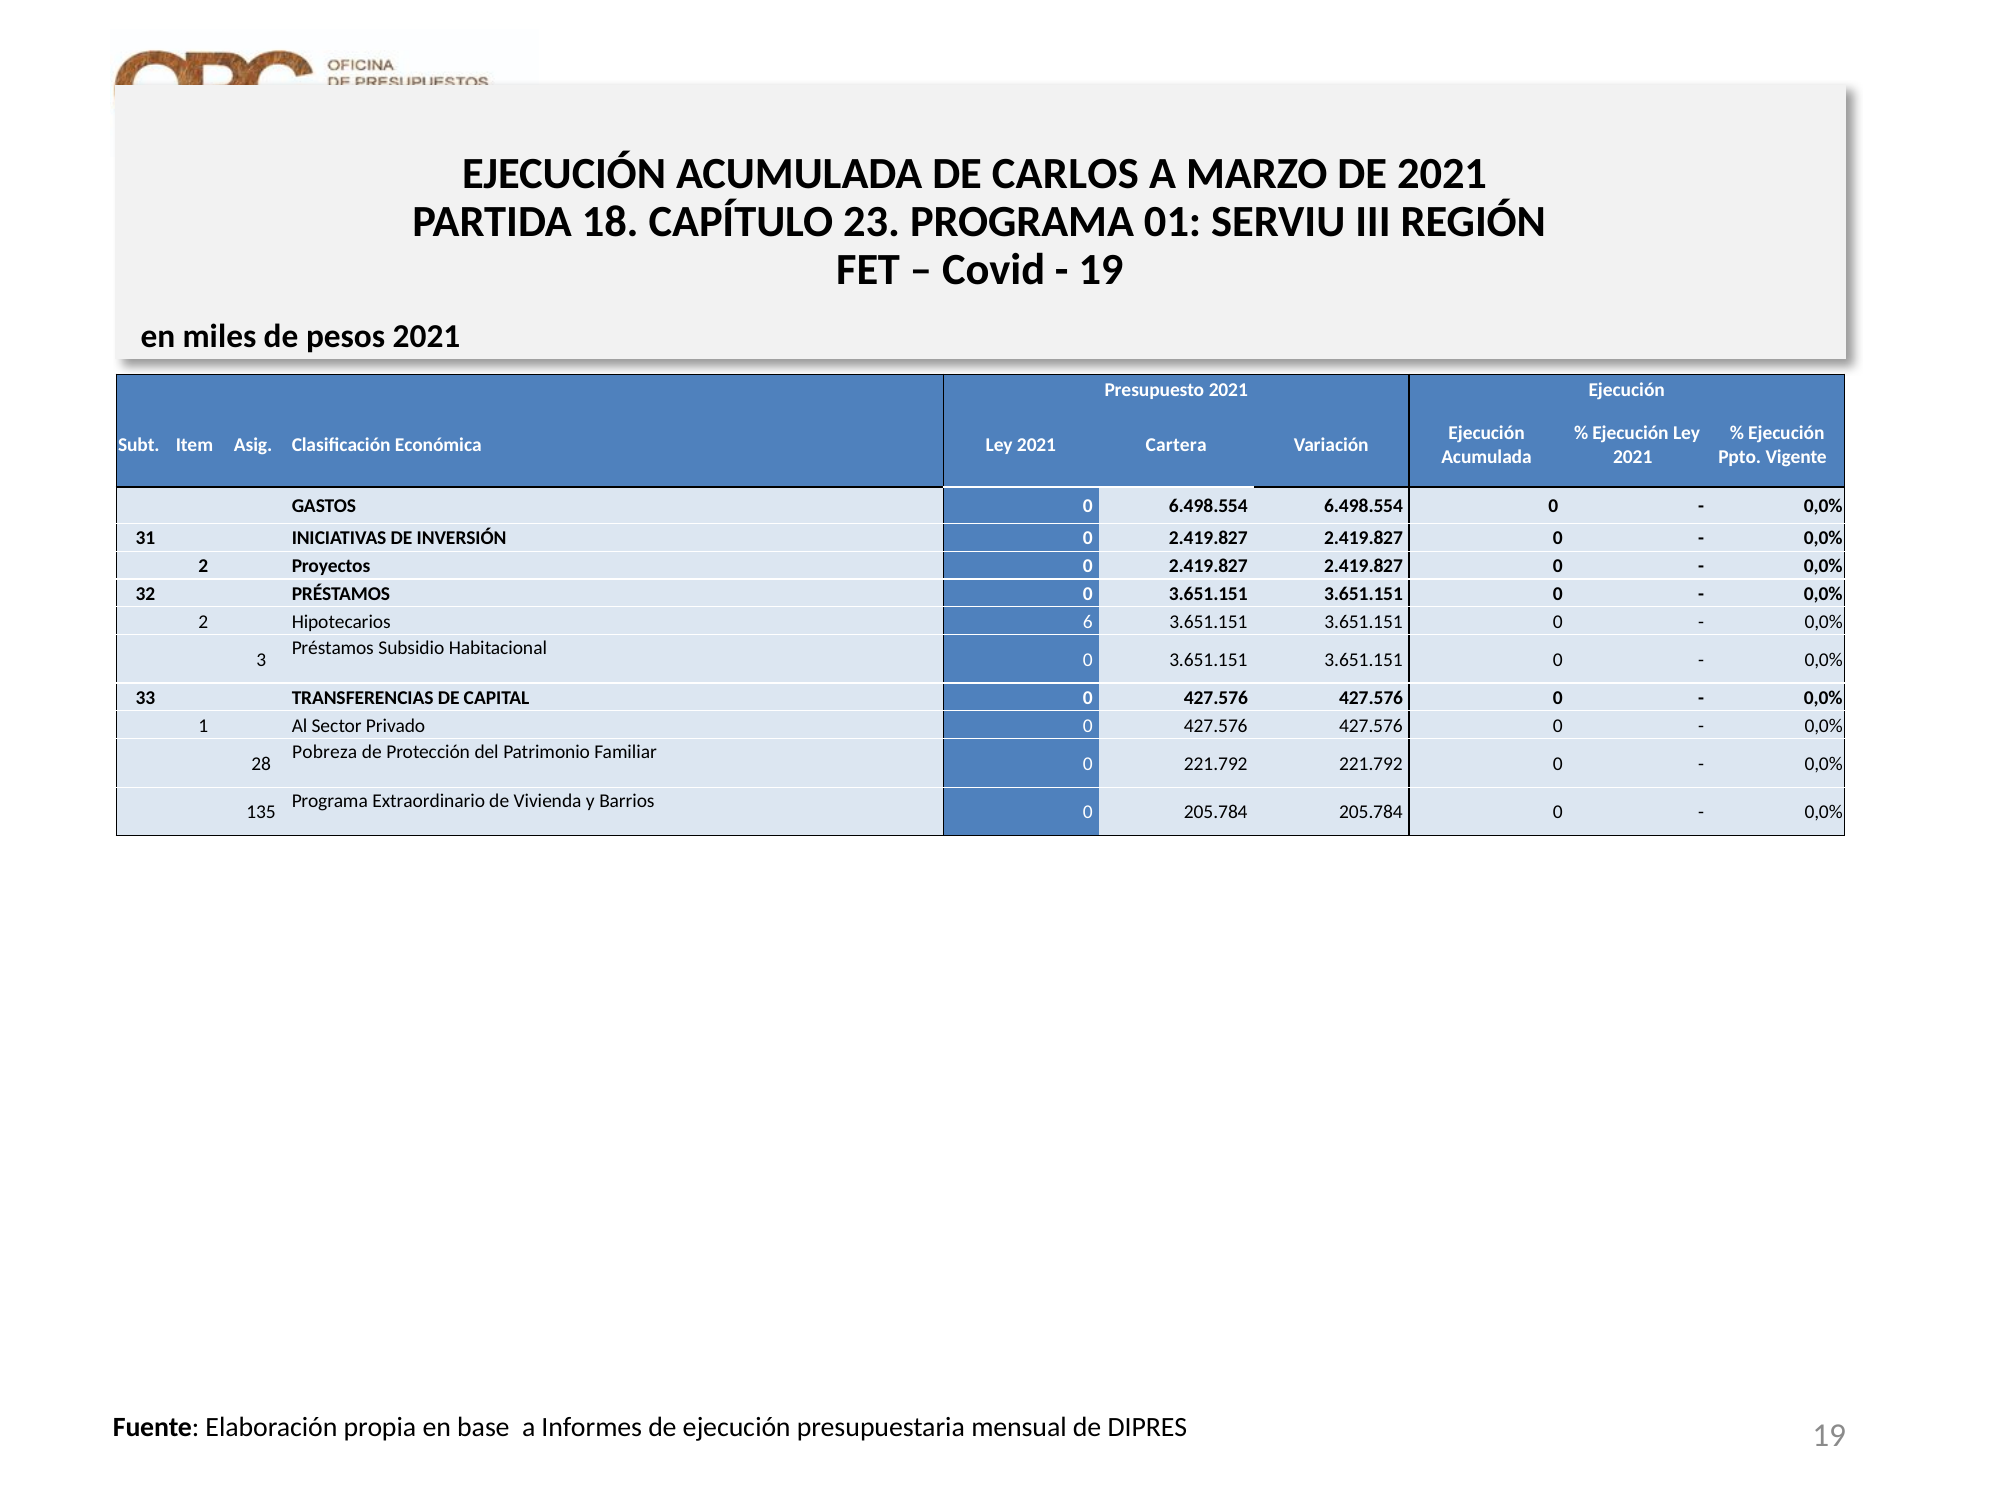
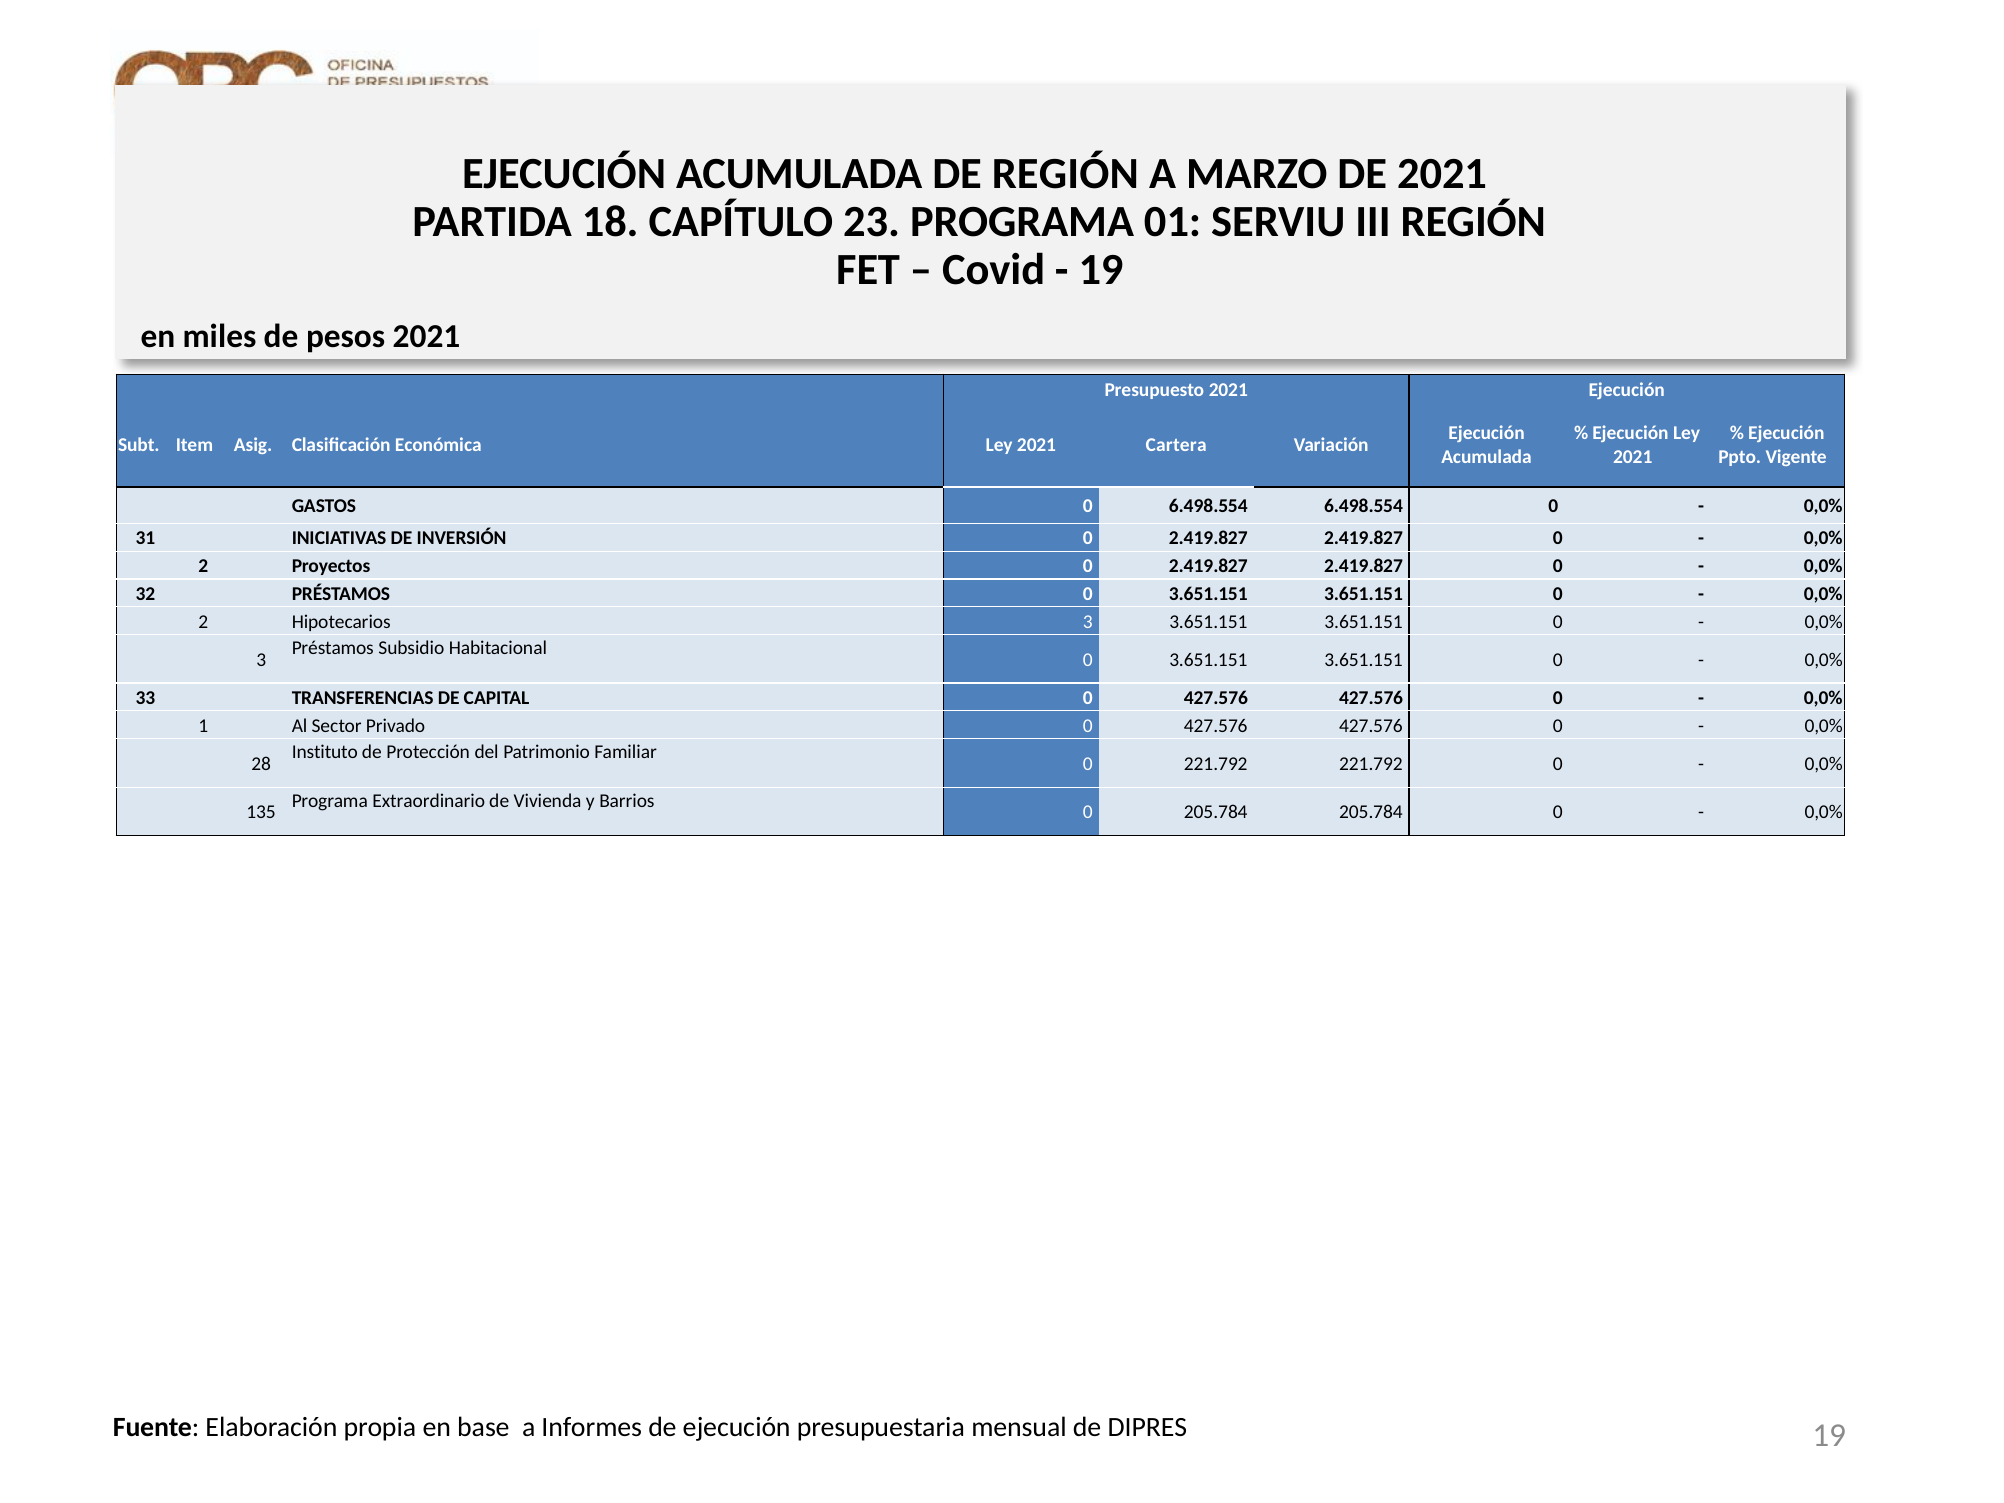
DE CARLOS: CARLOS -> REGIÓN (1065, 173)
Hipotecarios 6: 6 -> 3 (1088, 622)
Pobreza: Pobreza -> Instituto (325, 752)
